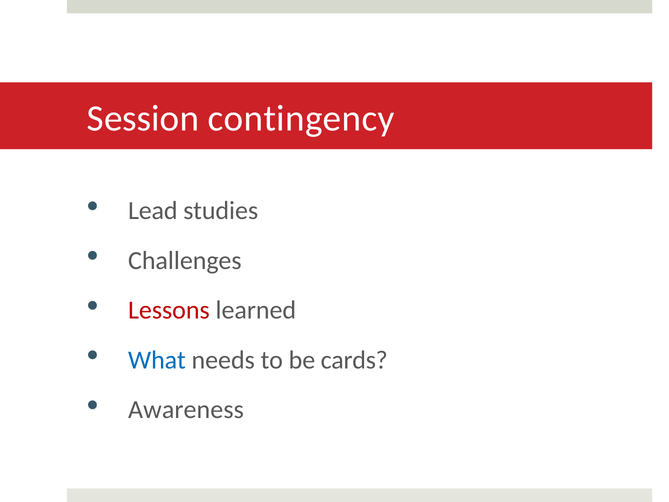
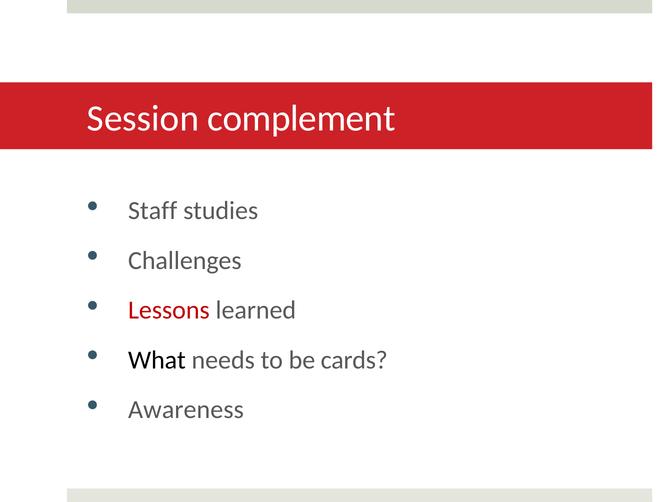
contingency: contingency -> complement (301, 118)
Lead: Lead -> Staff (153, 211)
What colour: blue -> black (157, 360)
